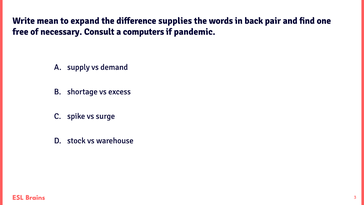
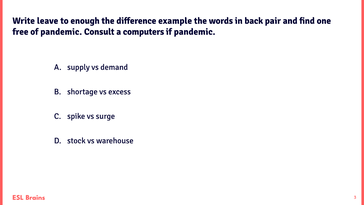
mean: mean -> leave (48, 21)
expand: expand -> enough (85, 21)
supplies: supplies -> example (175, 21)
of necessary: necessary -> pandemic (61, 32)
